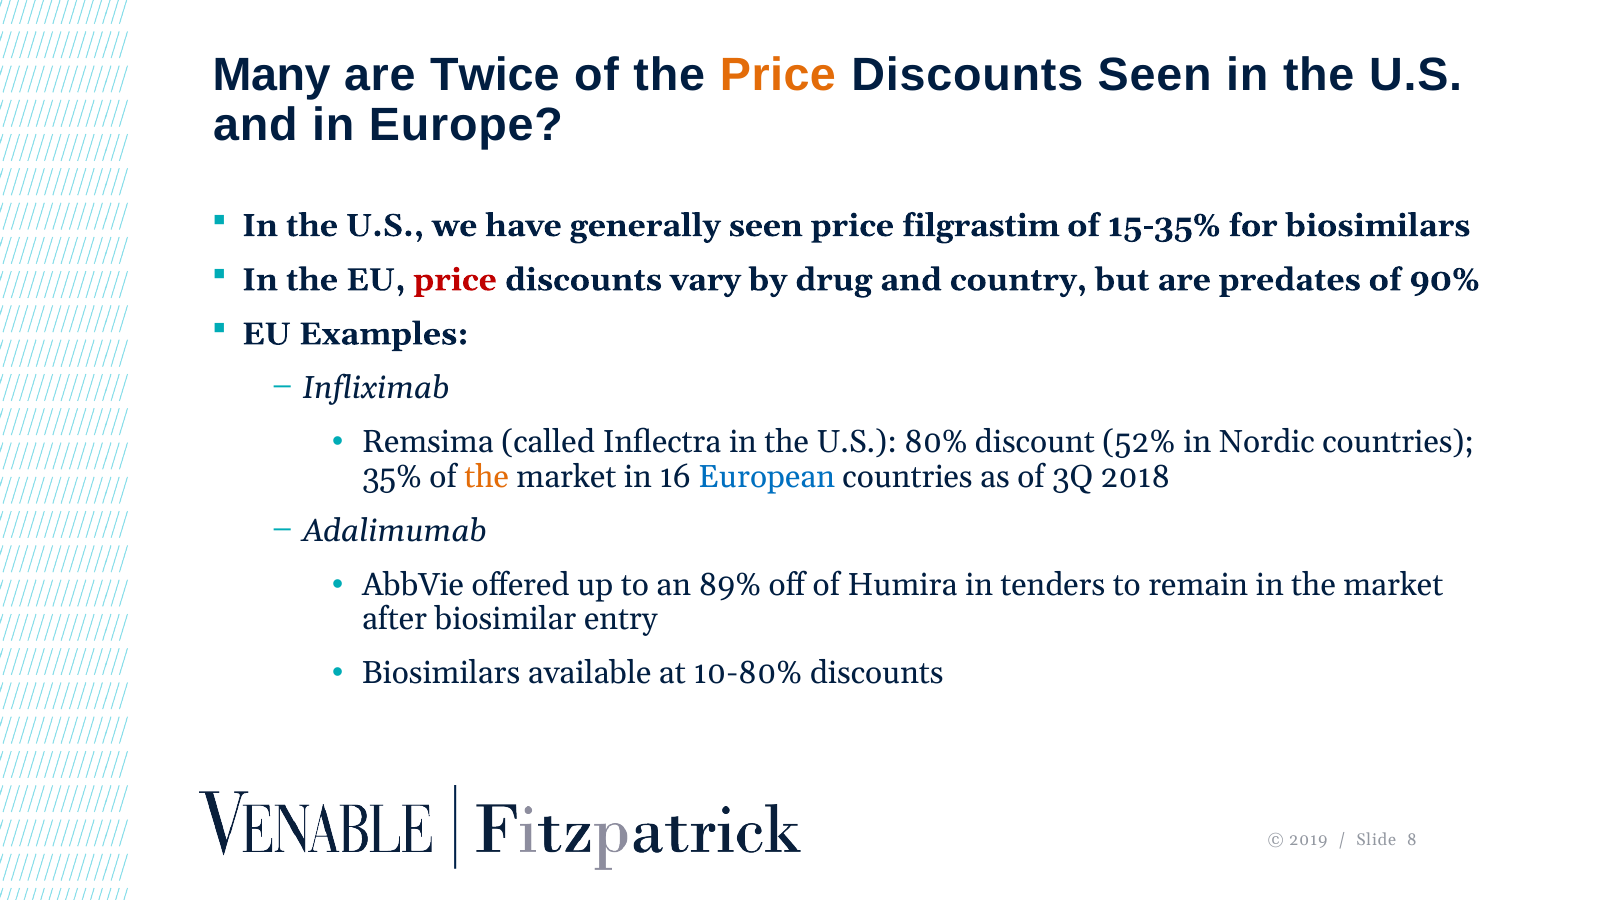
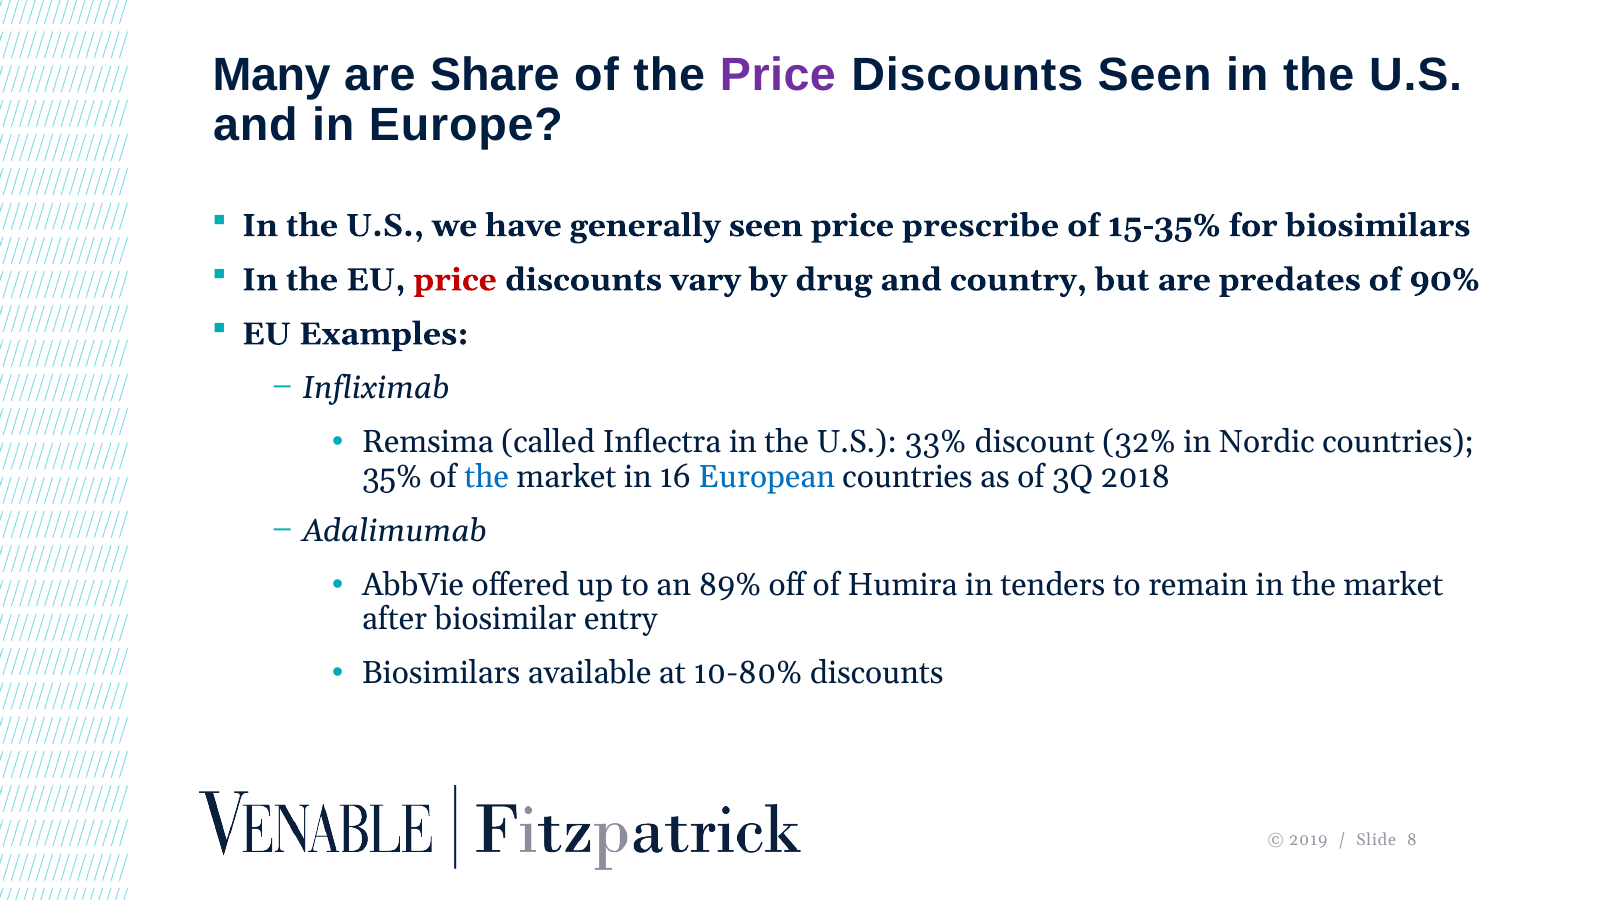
Twice: Twice -> Share (495, 75)
Price colour: orange -> purple (778, 75)
filgrastim: filgrastim -> prescribe (981, 226)
80%: 80% -> 33% (936, 442)
52%: 52% -> 32% (1139, 442)
the colour: orange -> blue (487, 477)
